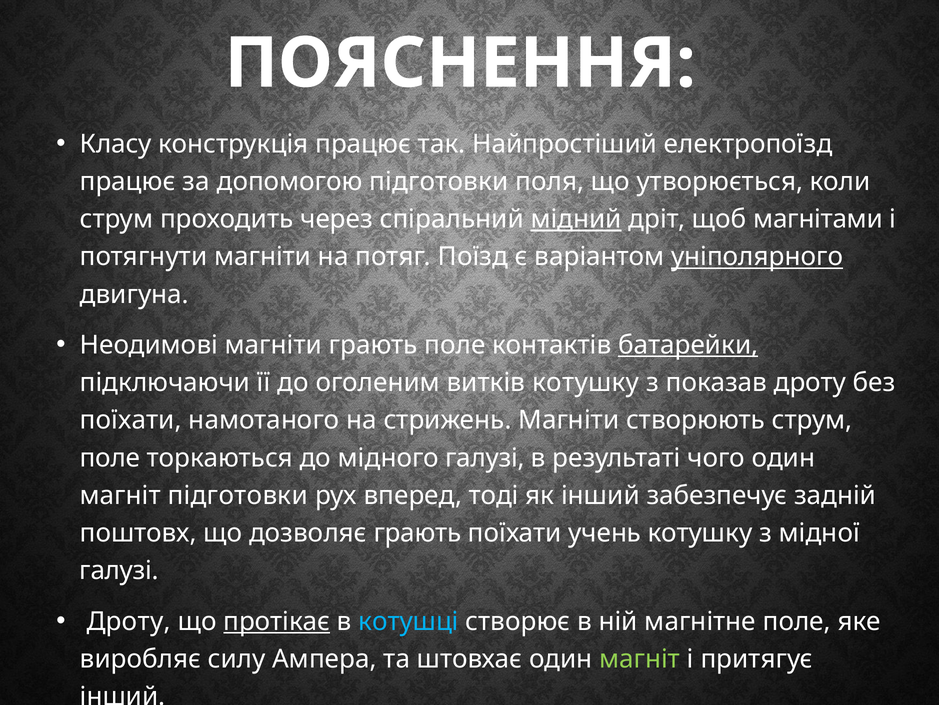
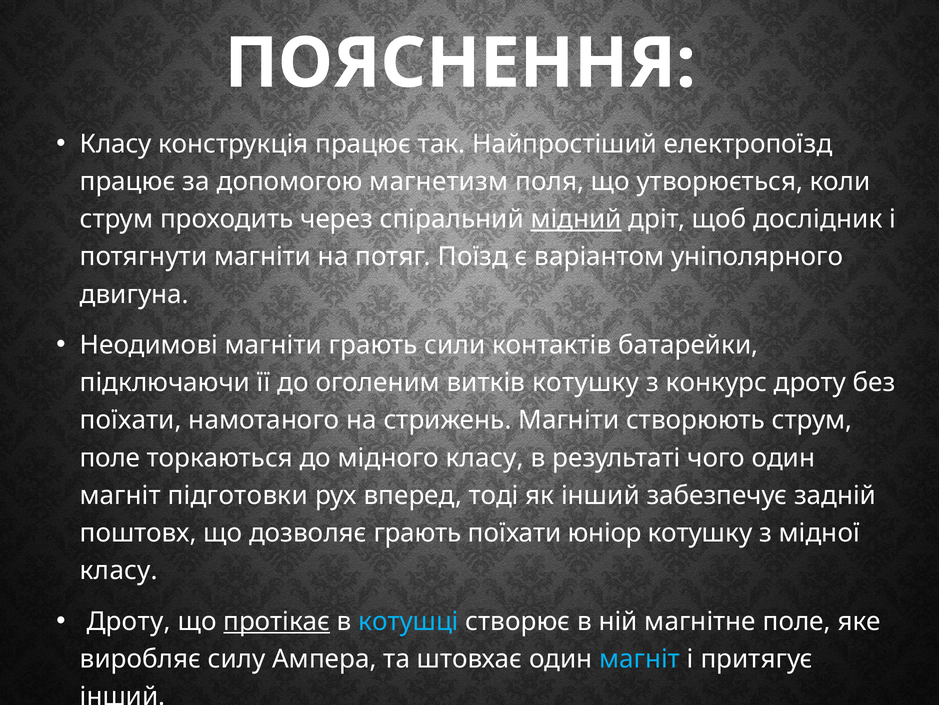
допомогою підготовки: підготовки -> магнетизм (439, 181)
магнітами: магнітами -> дослідник (818, 219)
уніполярного underline: present -> none (757, 257)
грають поле: поле -> сили (455, 345)
батарейки underline: present -> none (688, 345)
показав: показав -> конкурс (716, 382)
мідного галузі: галузі -> класу (485, 457)
учень: учень -> юніор (605, 533)
галузі: галузі -> класу (119, 570)
магніт colour: light green -> light blue (640, 658)
